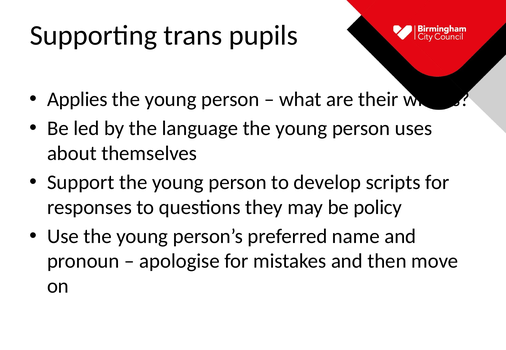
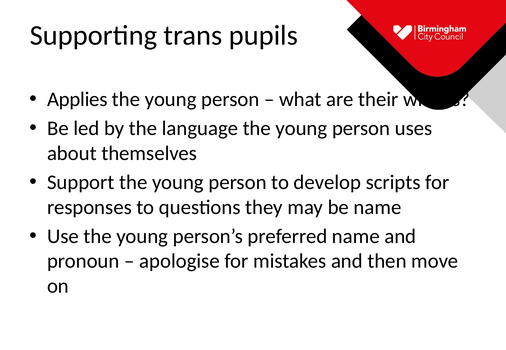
be policy: policy -> name (378, 207)
